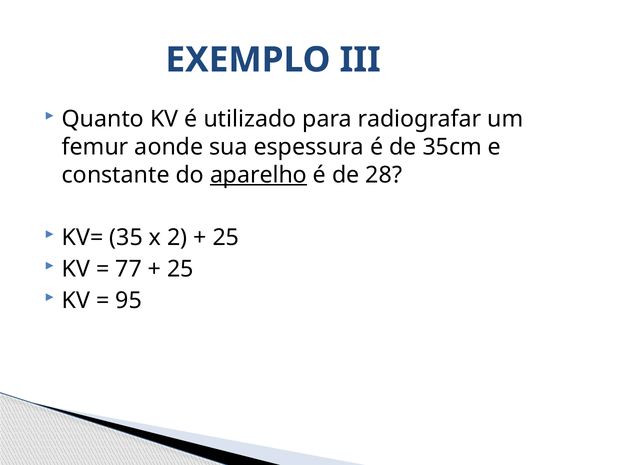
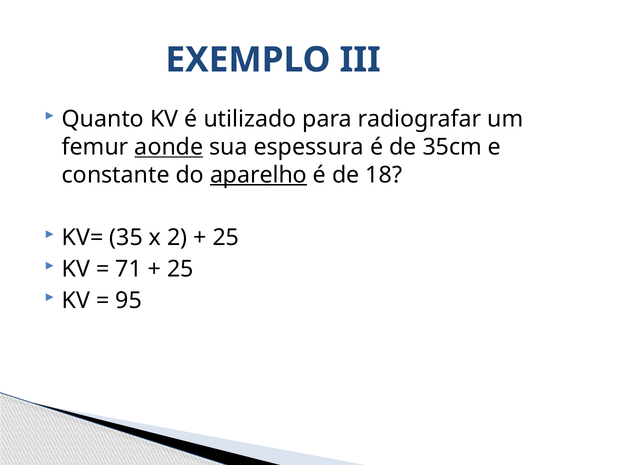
aonde underline: none -> present (169, 147)
28: 28 -> 18 (384, 175)
77: 77 -> 71 (129, 269)
